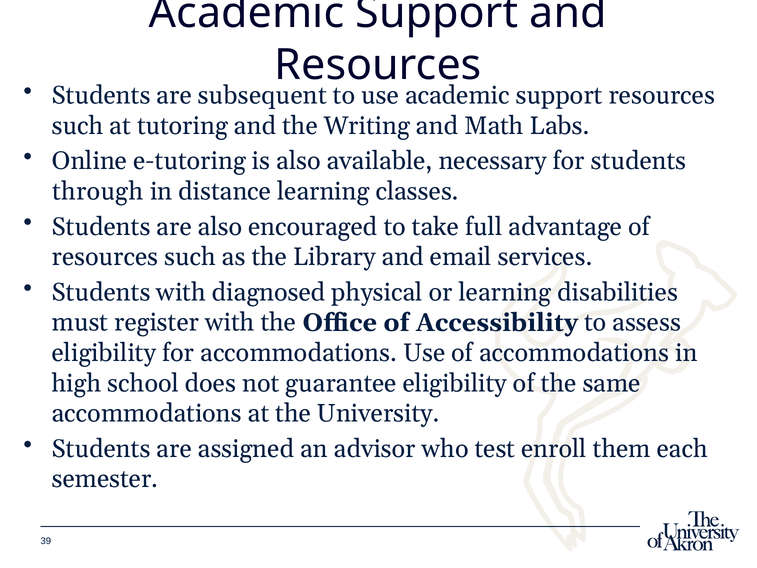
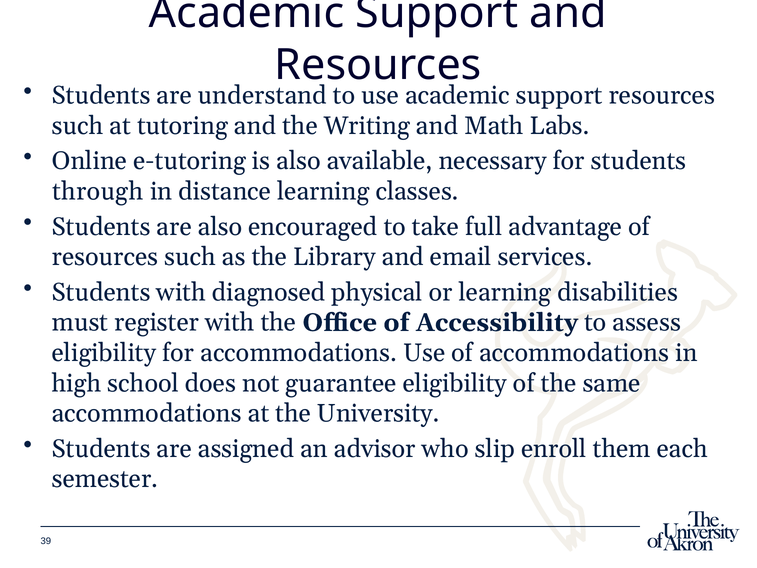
subsequent: subsequent -> understand (262, 95)
test: test -> slip (495, 449)
